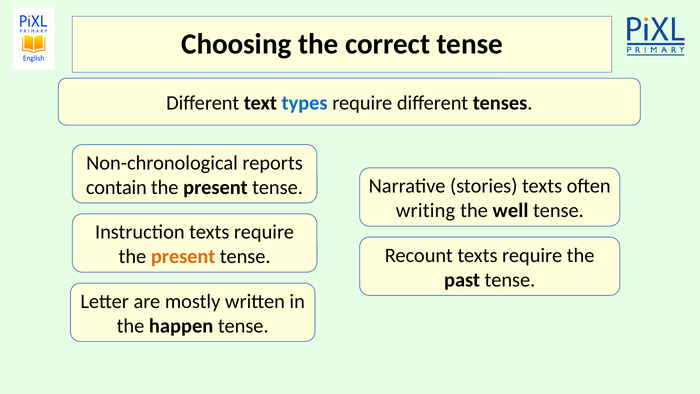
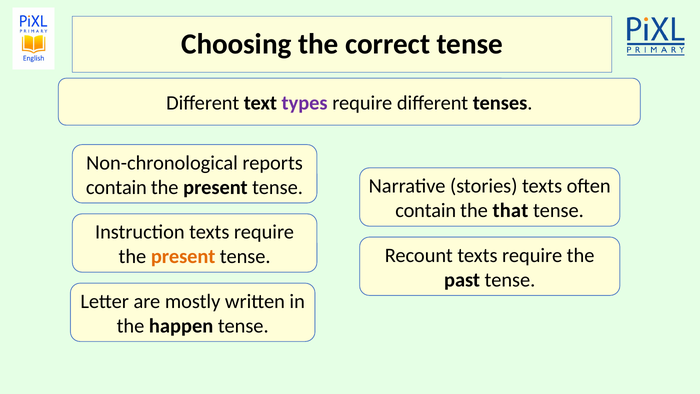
types colour: blue -> purple (305, 103)
writing: writing -> contain (426, 211)
well: well -> that (510, 211)
